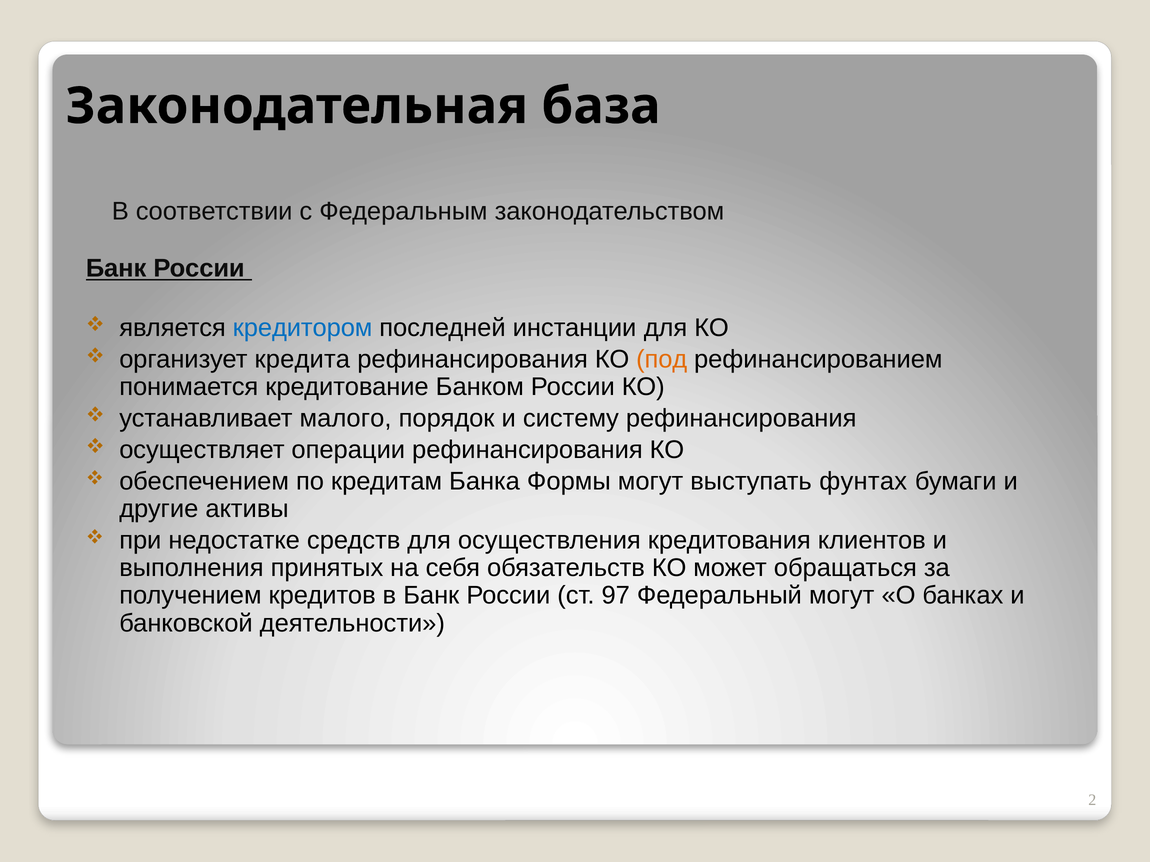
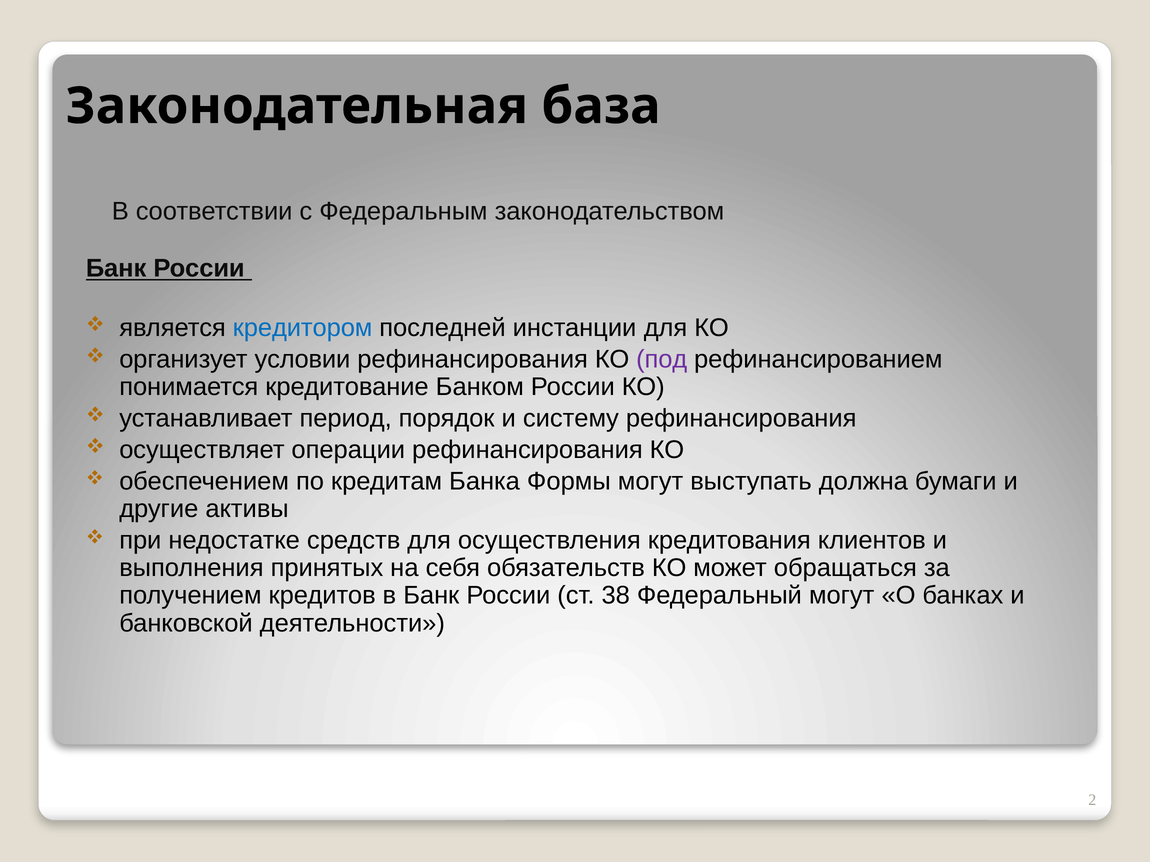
кредита: кредита -> условии (302, 359)
под colour: orange -> purple (662, 359)
малого: малого -> период (346, 419)
фунтах: фунтах -> должна (863, 482)
97: 97 -> 38 (616, 596)
